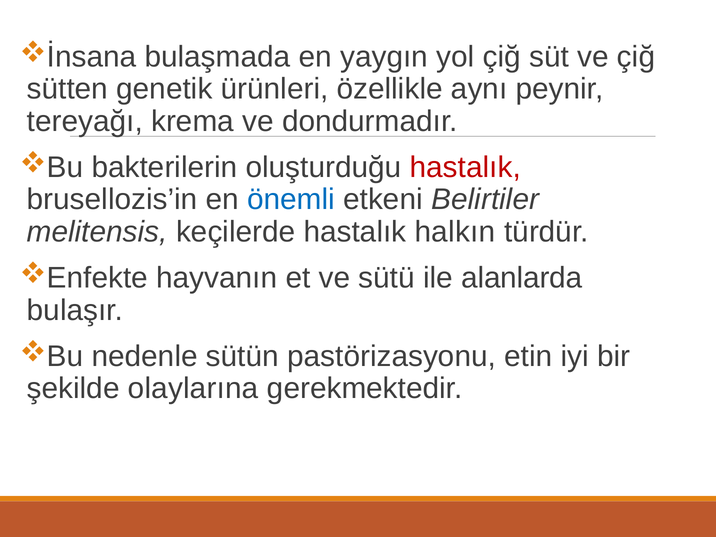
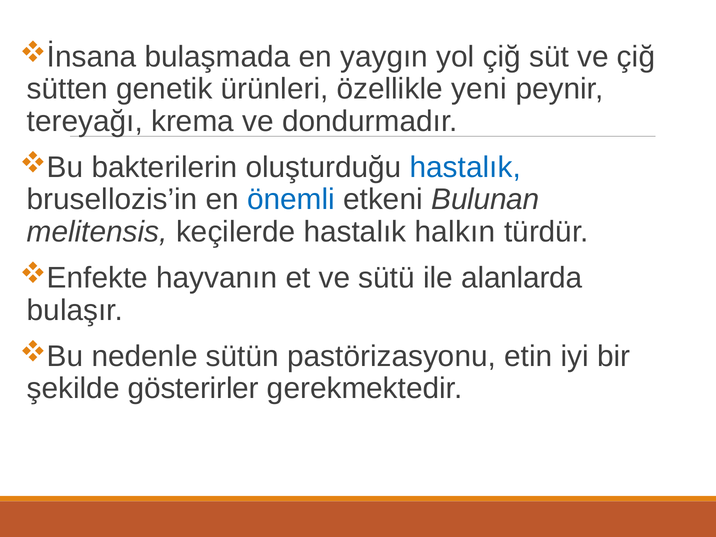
aynı: aynı -> yeni (479, 89)
hastalık colour: red -> blue (465, 167)
Belirtiler: Belirtiler -> Bulunan (485, 200)
olaylarına: olaylarına -> gösterirler (193, 389)
